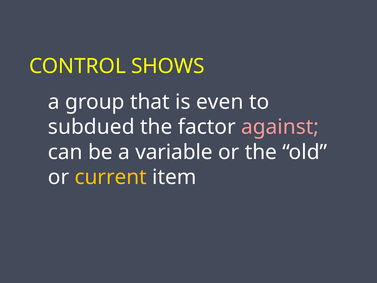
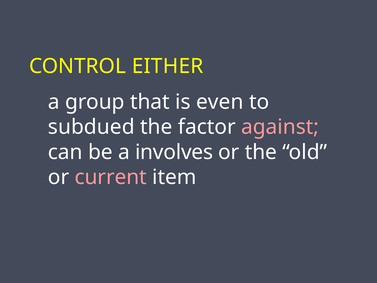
SHOWS: SHOWS -> EITHER (168, 66)
variable: variable -> involves (174, 152)
current colour: yellow -> pink (111, 177)
